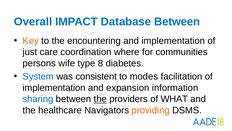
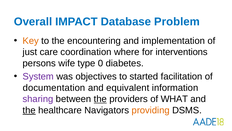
Database Between: Between -> Problem (177, 22)
communities: communities -> interventions (182, 52)
8: 8 -> 0 (100, 63)
System colour: blue -> purple (38, 76)
consistent: consistent -> objectives (96, 76)
modes: modes -> started (144, 76)
implementation: implementation -> documentation (54, 88)
expansion: expansion -> equivalent (128, 88)
sharing colour: blue -> purple (38, 99)
the underline: none -> present (29, 110)
